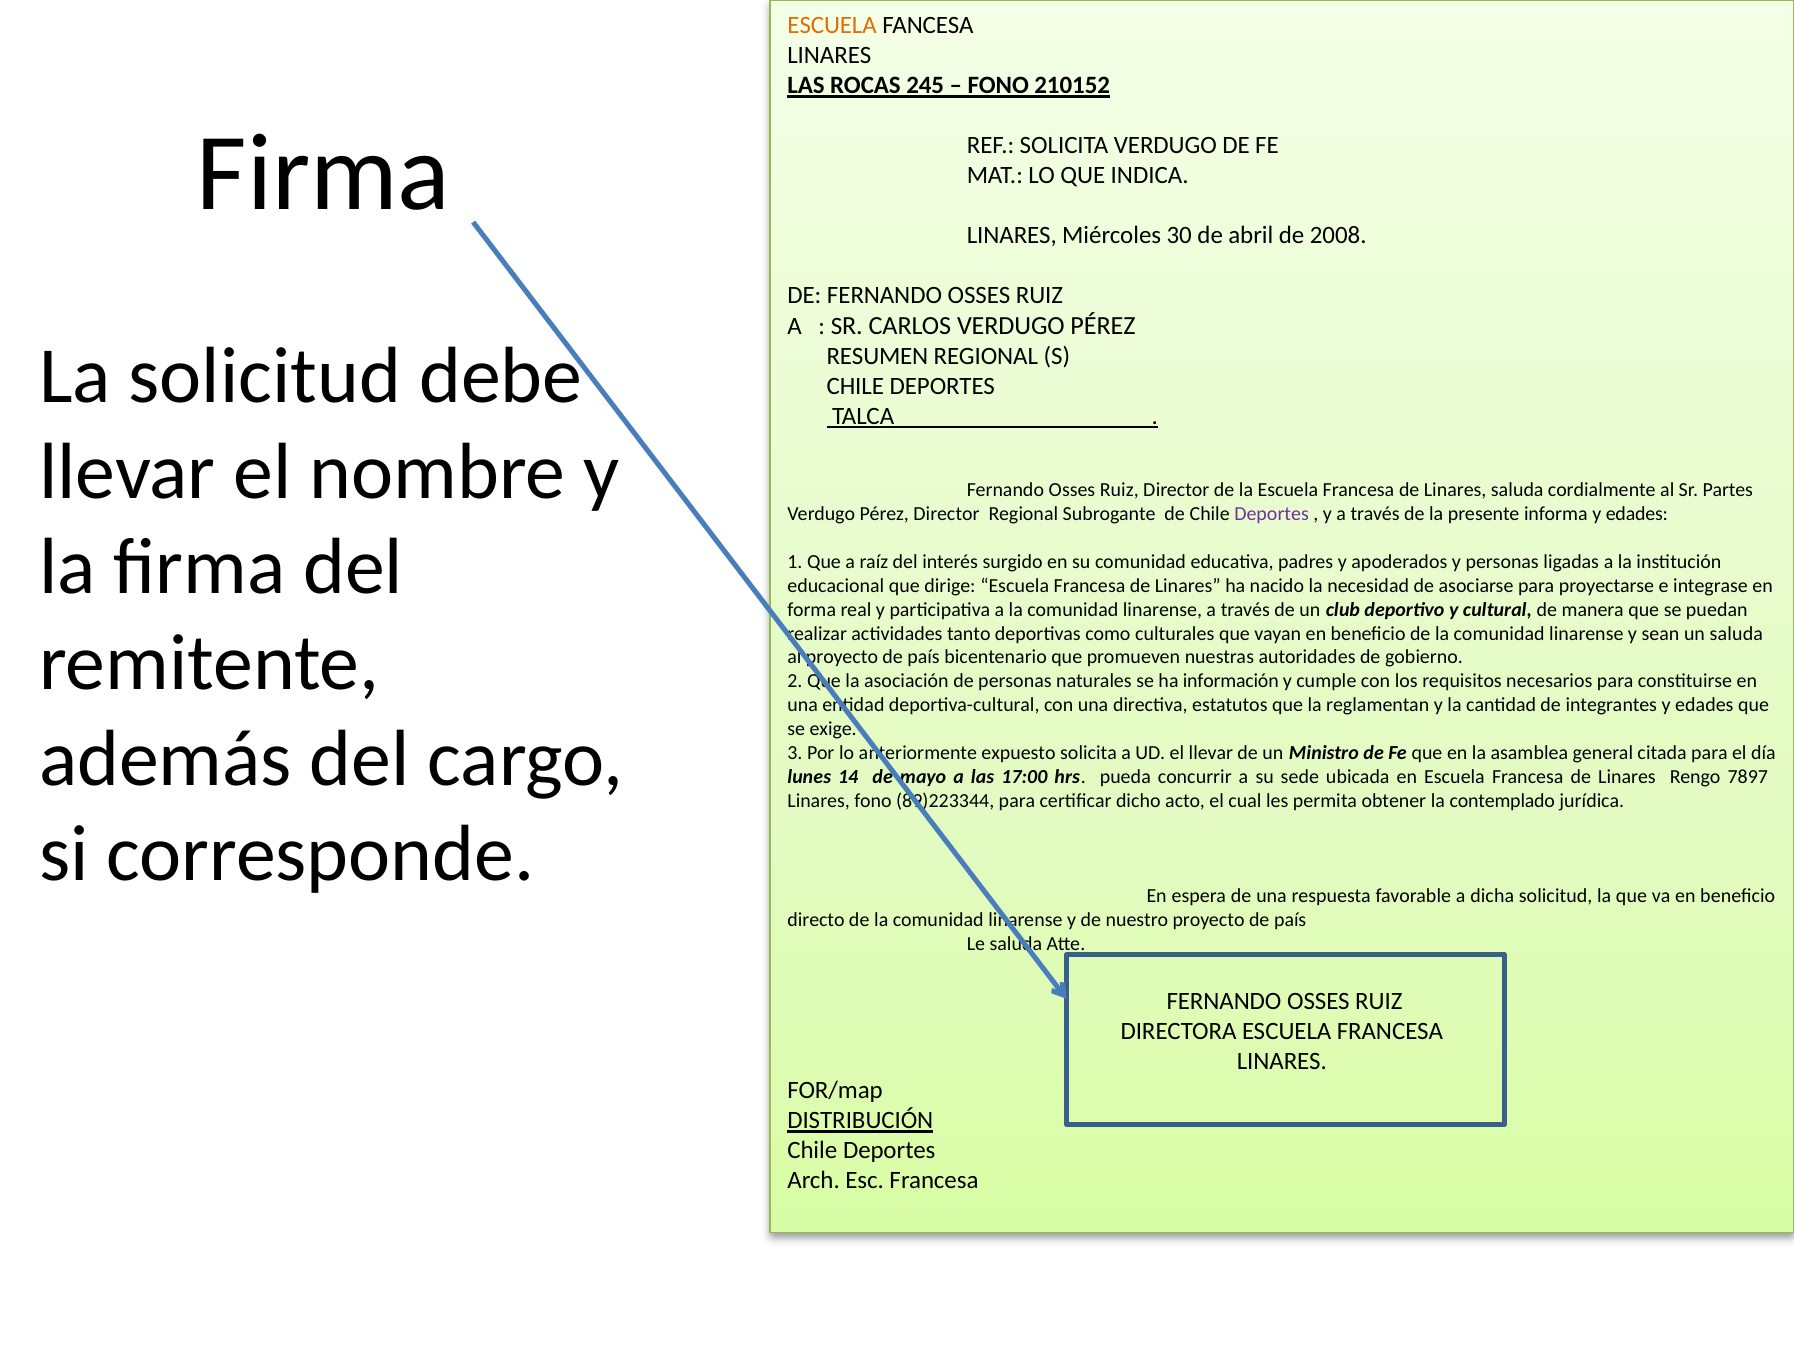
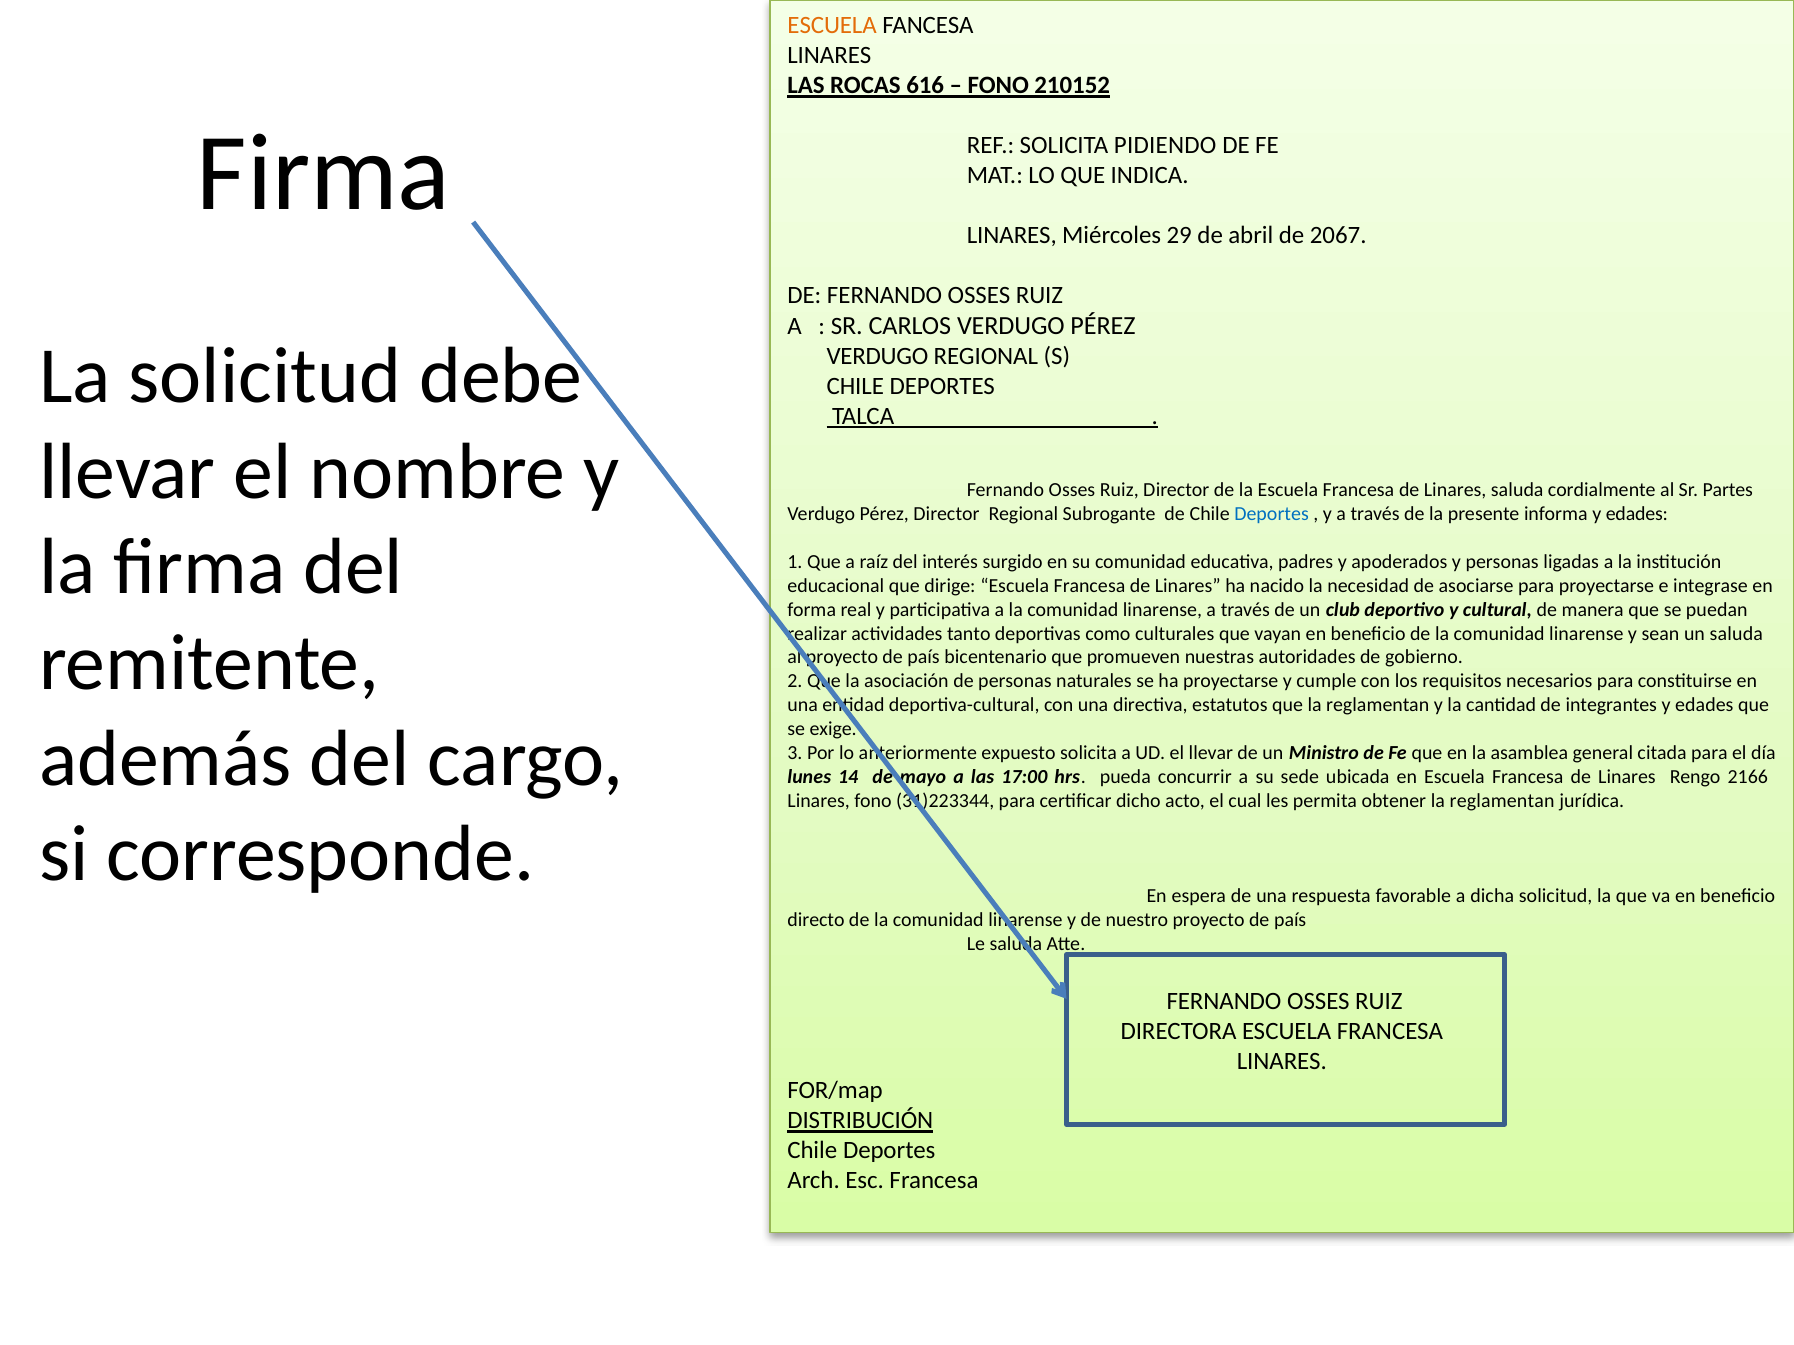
245: 245 -> 616 (925, 85)
SOLICITA VERDUGO: VERDUGO -> PIDIENDO (1165, 145)
30: 30 -> 29 (1179, 235)
2008: 2008 -> 2067 (1338, 235)
RESUMEN: RESUMEN -> VERDUGO (877, 356)
Deportes colour: purple -> blue (1272, 514)
ha información: información -> proyectarse (1231, 682)
7897: 7897 -> 2166 (1748, 777)
89)223344: 89)223344 -> 31)223344 (945, 801)
obtener la contemplado: contemplado -> reglamentan (1502, 801)
